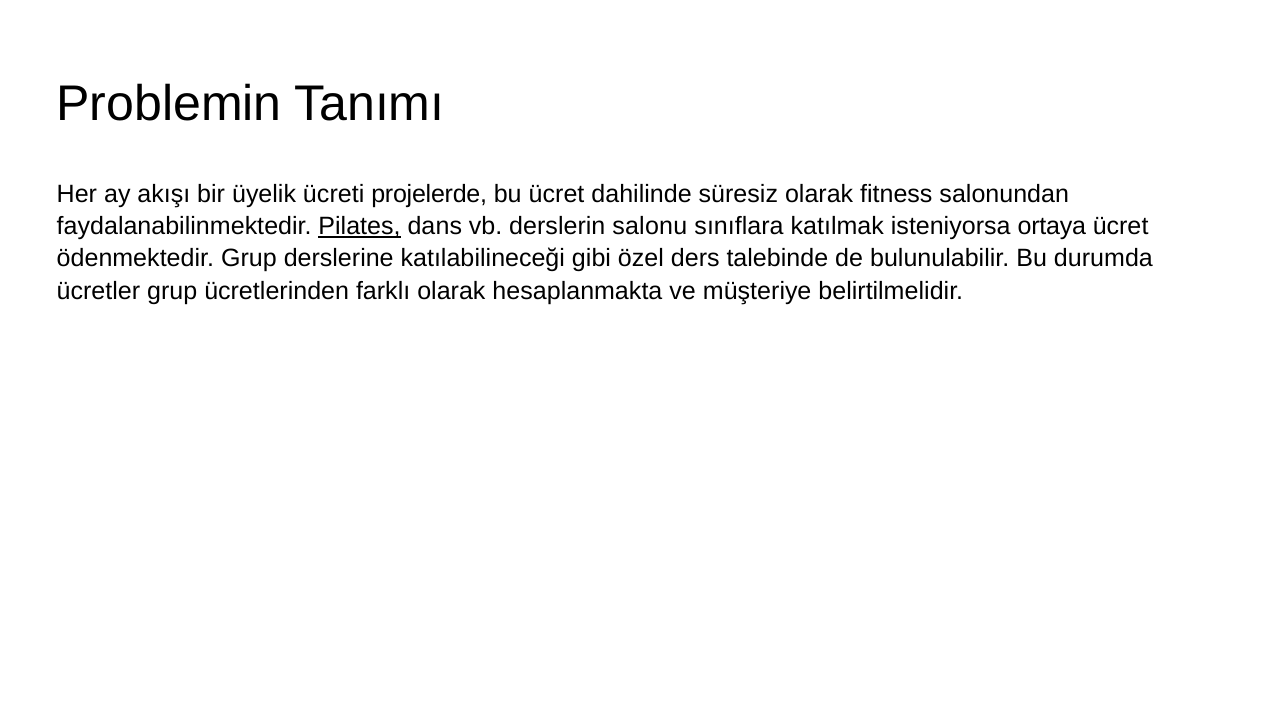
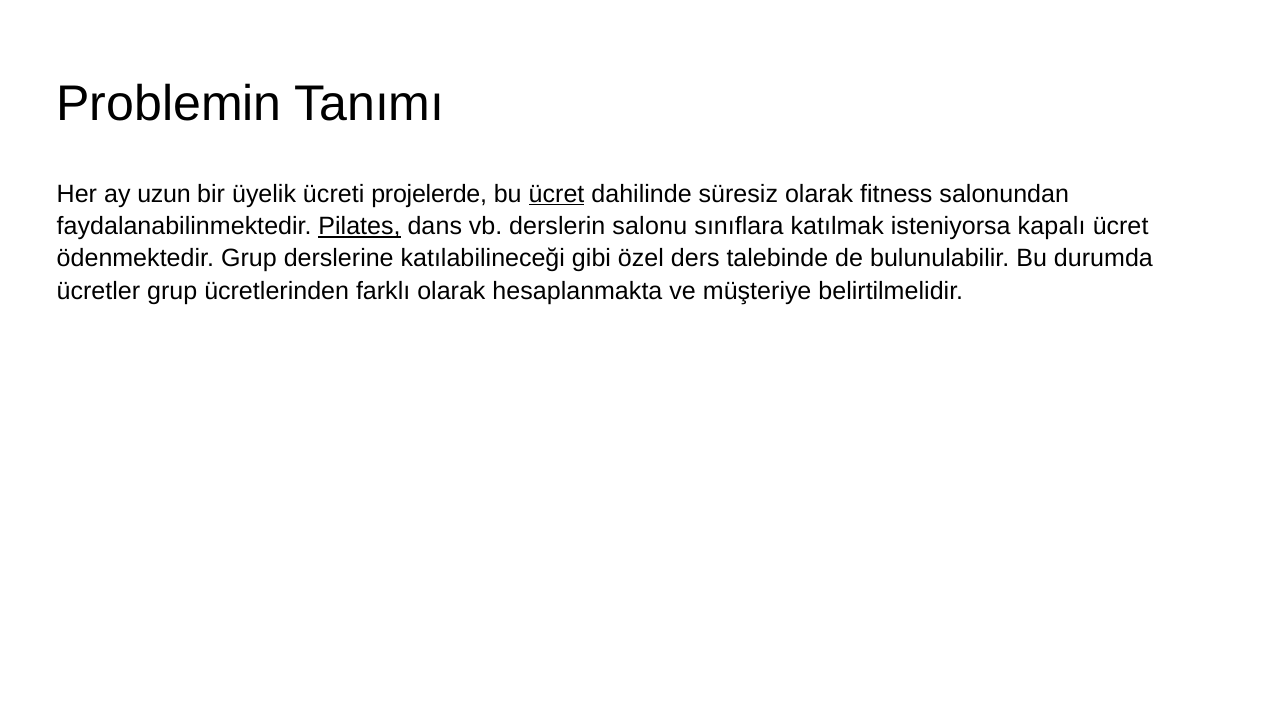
akışı: akışı -> uzun (164, 194)
ücret underline: none -> present (557, 194)
ortaya: ortaya -> kapalı (1052, 226)
